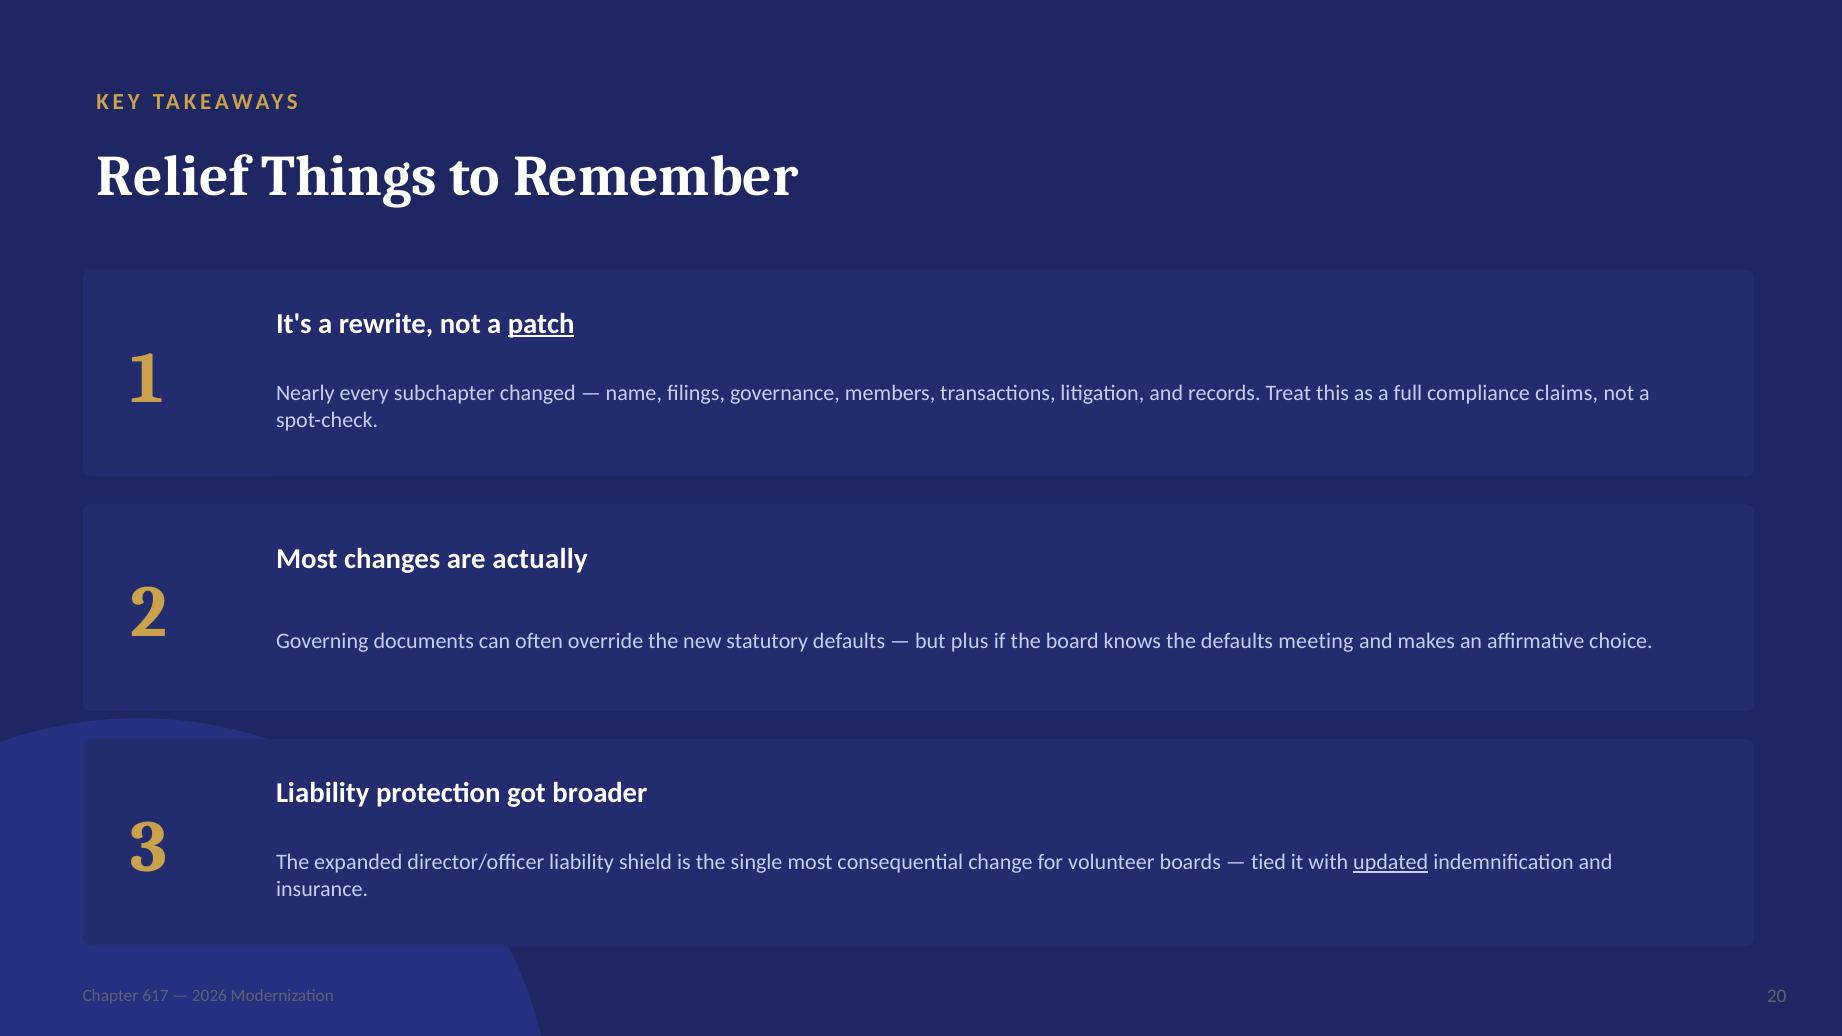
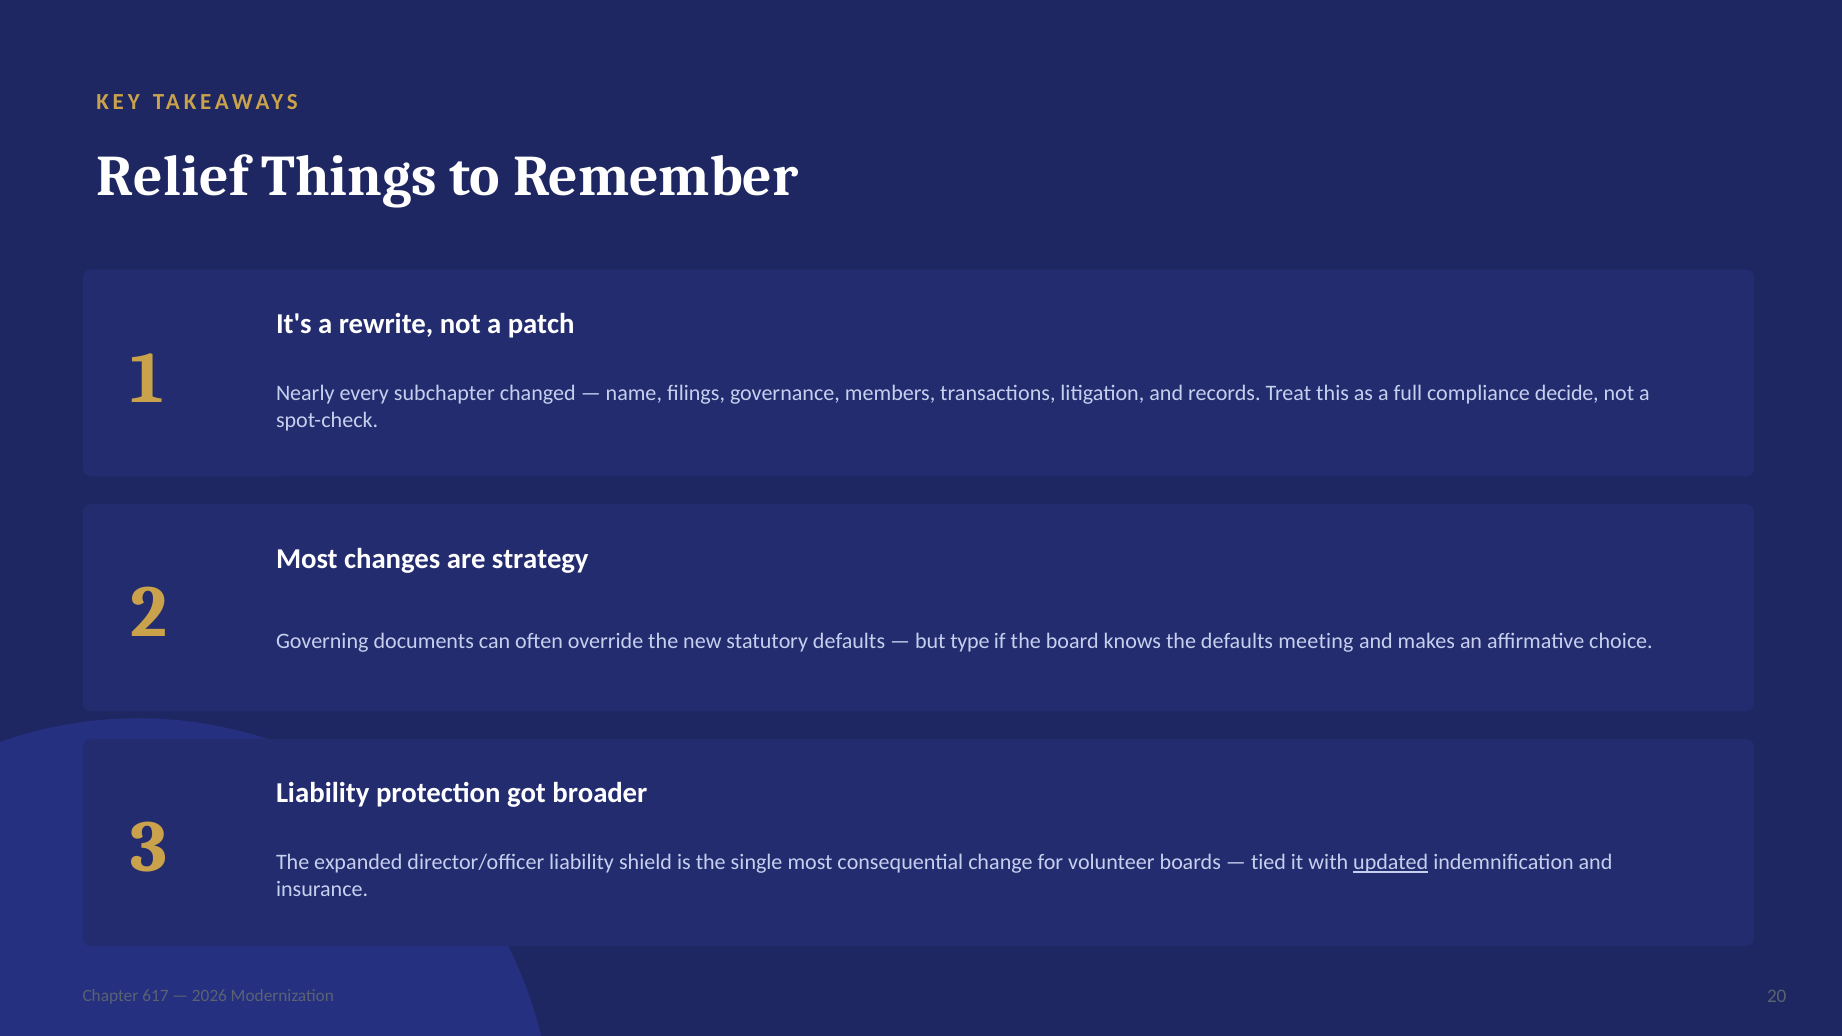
patch underline: present -> none (541, 324)
claims: claims -> decide (1567, 393)
actually: actually -> strategy (540, 559)
plus: plus -> type (970, 641)
